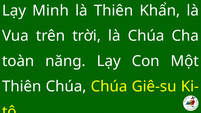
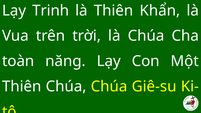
Minh: Minh -> Trinh (51, 11)
